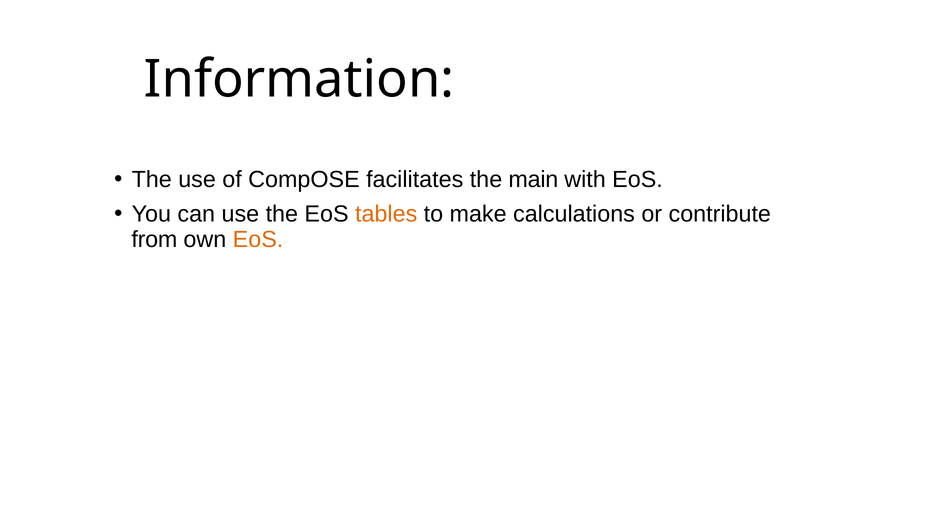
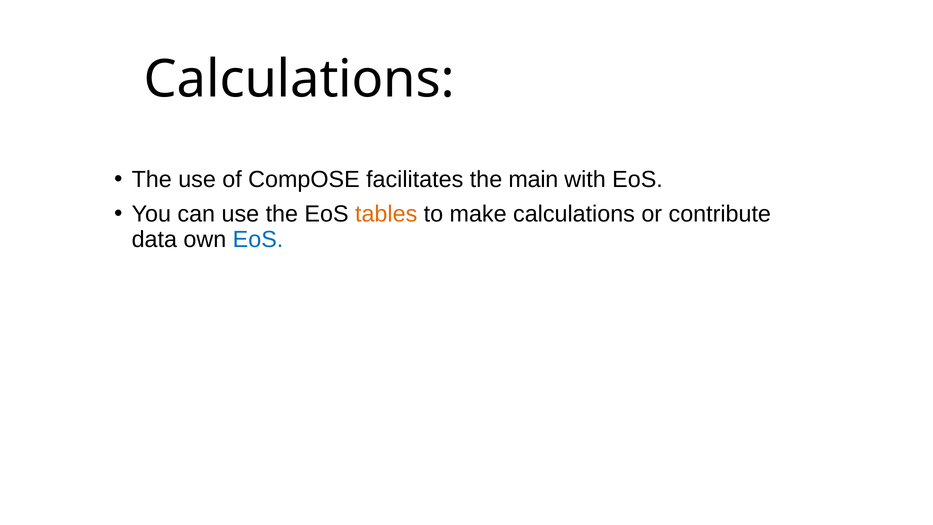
Information: Information -> Calculations (299, 80)
from: from -> data (154, 239)
EoS colour: orange -> blue (258, 239)
